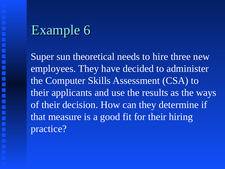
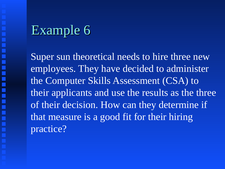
the ways: ways -> three (206, 93)
